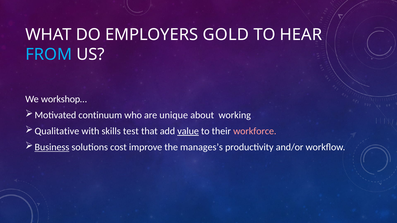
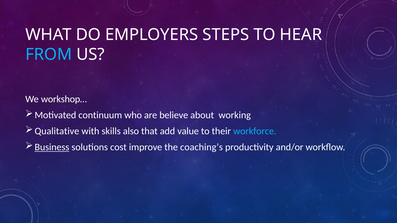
GOLD: GOLD -> STEPS (226, 35)
unique: unique -> believe (174, 115)
test: test -> also (131, 131)
value underline: present -> none (188, 131)
workforce colour: pink -> light blue (255, 131)
manages’s: manages’s -> coaching’s (201, 147)
